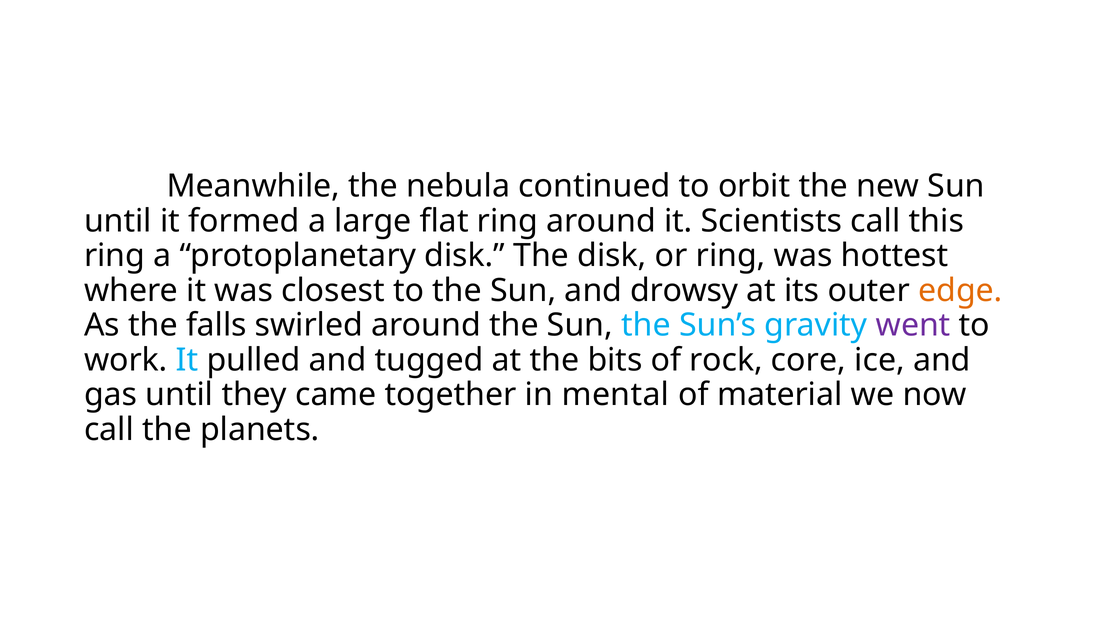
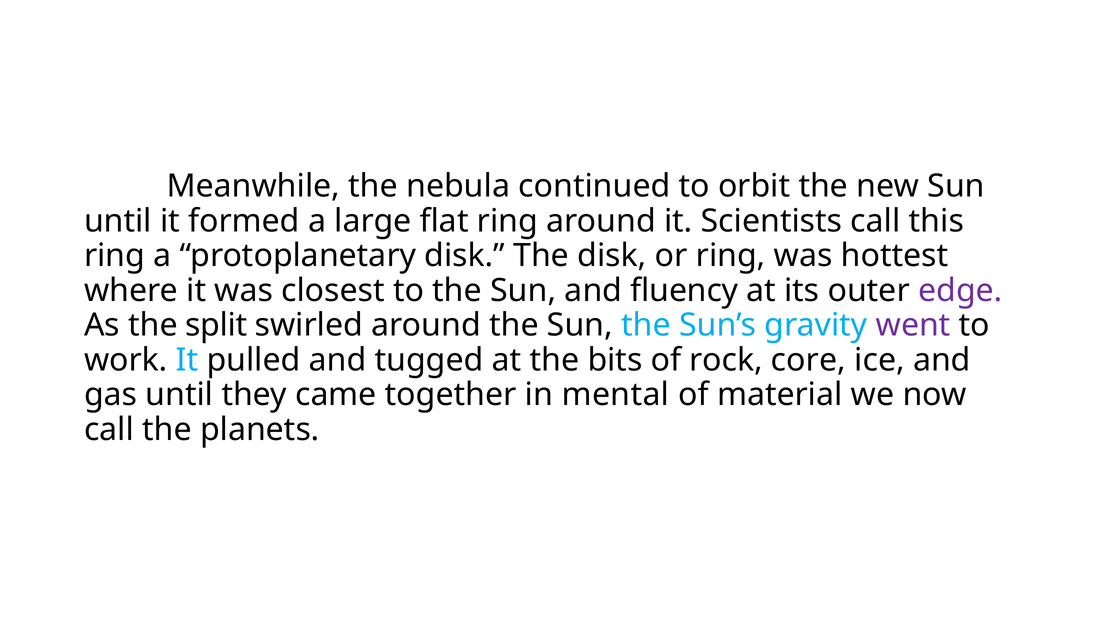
drowsy: drowsy -> fluency (684, 290)
edge colour: orange -> purple (960, 290)
falls: falls -> split (216, 325)
